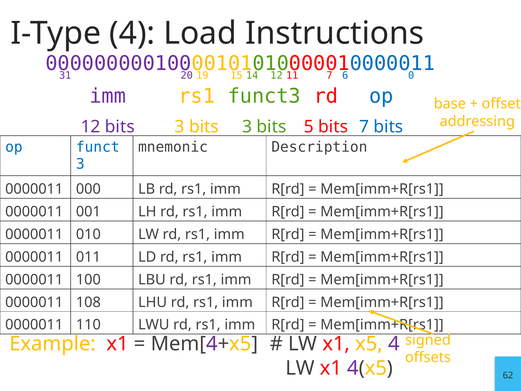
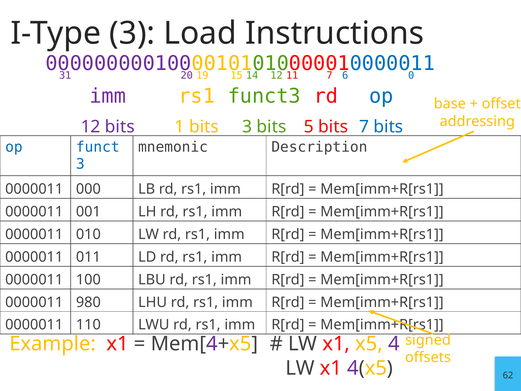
I-Type 4: 4 -> 3 (132, 33)
12 bits 3: 3 -> 1 (180, 127)
108: 108 -> 980 (88, 302)
